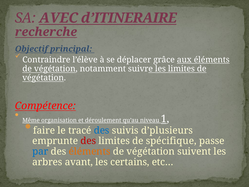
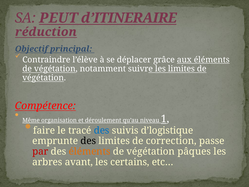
AVEC: AVEC -> PEUT (58, 18)
recherche: recherche -> réduction (46, 32)
d’plusieurs: d’plusieurs -> d’logistique (167, 130)
des colour: red -> black (88, 141)
spécifique: spécifique -> correction (171, 141)
par colour: blue -> red (40, 151)
suivent: suivent -> pâques (194, 151)
